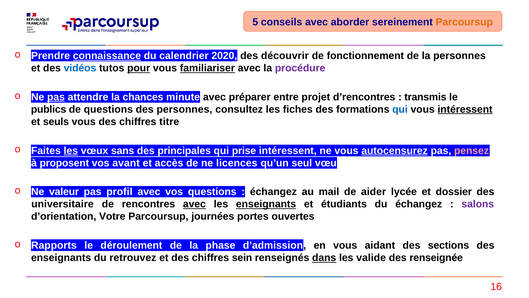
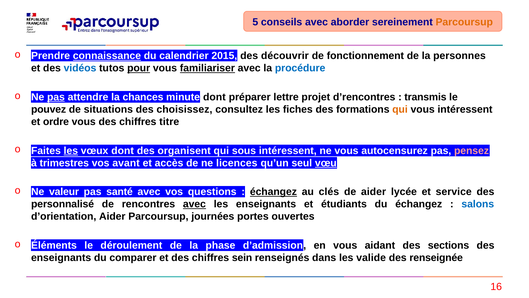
2020: 2020 -> 2015 (224, 56)
procédure colour: purple -> blue (300, 68)
minute avec: avec -> dont (214, 97)
entre: entre -> lettre (286, 97)
publics: publics -> pouvez (49, 109)
de questions: questions -> situations (108, 109)
des personnes: personnes -> choisissez (184, 109)
qui colour: blue -> orange (400, 109)
intéressent underline: present -> none (465, 109)
seuls: seuls -> ordre (56, 122)
vœux sans: sans -> dont (123, 150)
principales: principales -> organisent (184, 150)
prise: prise -> sous (244, 150)
autocensurez underline: present -> none (395, 150)
proposent: proposent -> trimestres (64, 163)
vœu underline: none -> present (326, 163)
profil: profil -> santé (120, 192)
échangez underline: none -> present (273, 192)
mail: mail -> clés (329, 192)
dossier: dossier -> service (454, 192)
universitaire: universitaire -> personnalisé (63, 204)
enseignants underline: present -> none (266, 204)
salons colour: purple -> blue (478, 204)
d’orientation Votre: Votre -> Aider (112, 216)
Rapports: Rapports -> Éléments (54, 245)
retrouvez: retrouvez -> comparer (133, 257)
dans underline: present -> none (324, 257)
